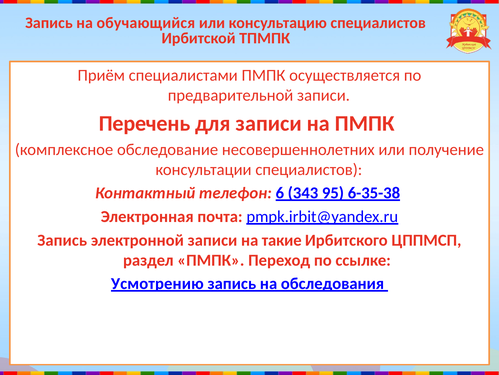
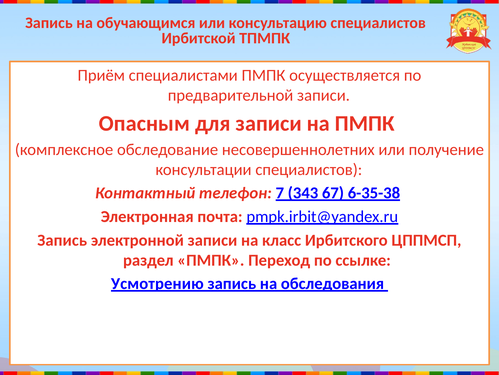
обучающийся: обучающийся -> обучающимся (146, 23)
Перечень: Перечень -> Опасным (144, 123)
6: 6 -> 7 (280, 193)
95: 95 -> 67 (333, 193)
такие: такие -> класс (282, 240)
